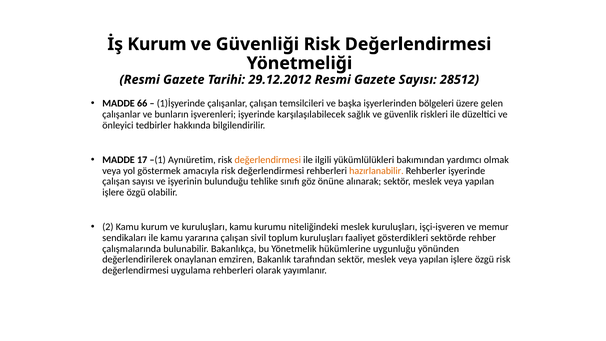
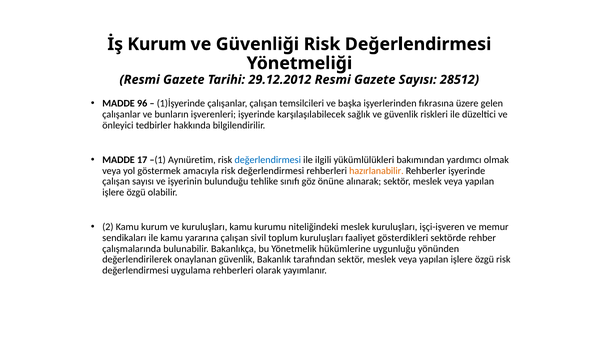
66: 66 -> 96 (142, 104)
bölgeleri: bölgeleri -> fıkrasına (436, 104)
değerlendirmesi colour: orange -> blue (268, 160)
onaylanan emziren: emziren -> güvenlik (237, 260)
